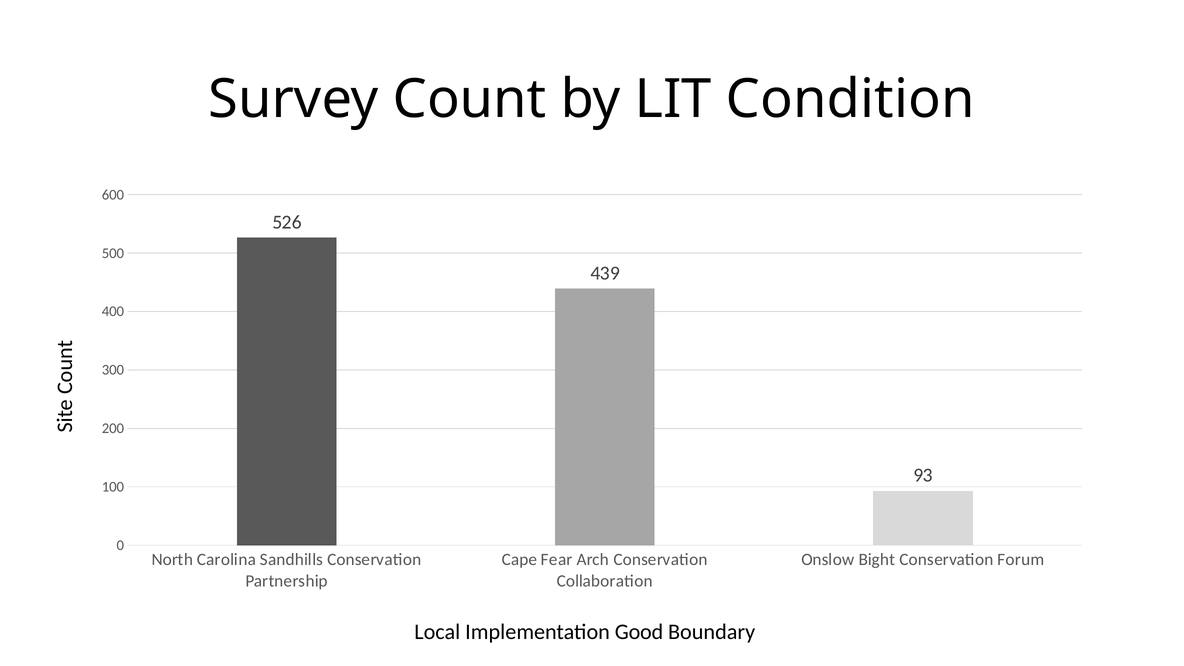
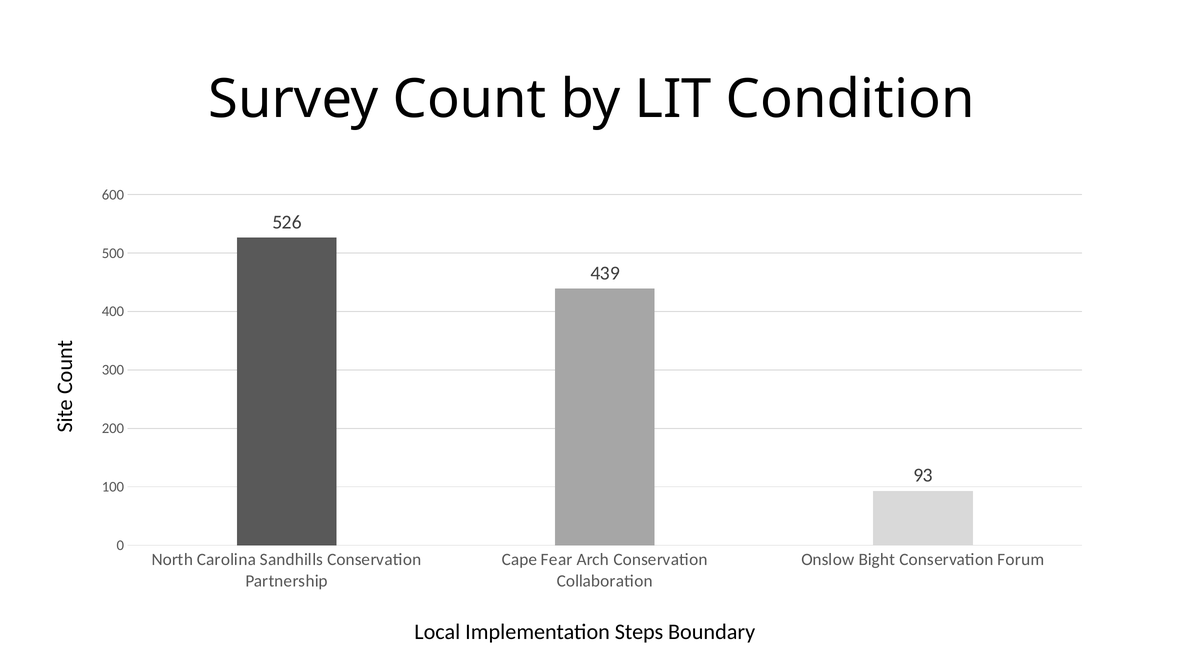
Good: Good -> Steps (639, 632)
